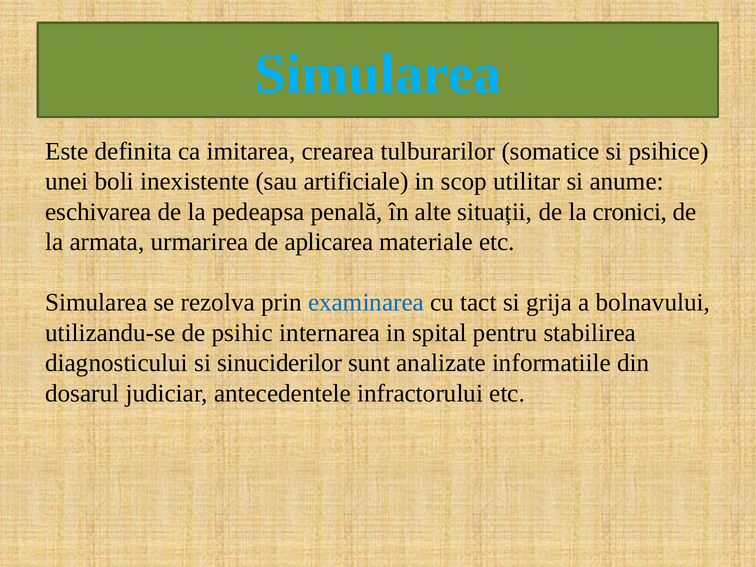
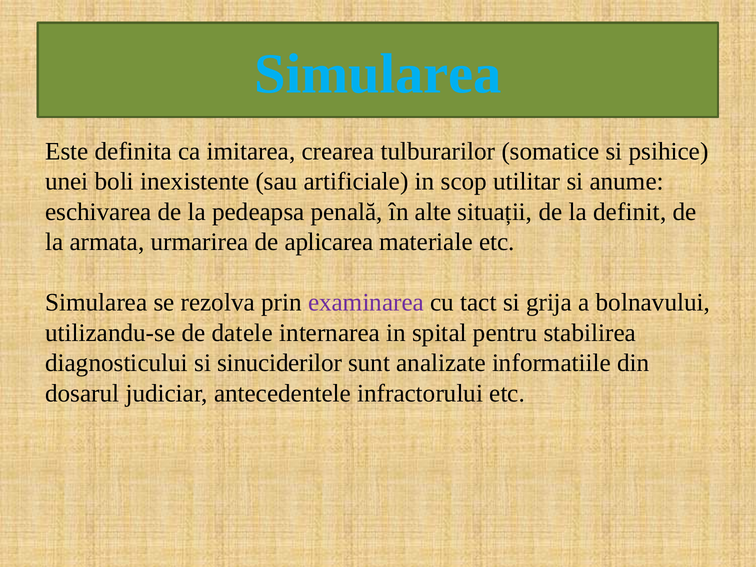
cronici: cronici -> definit (630, 212)
examinarea colour: blue -> purple (366, 303)
psihic: psihic -> datele (242, 333)
